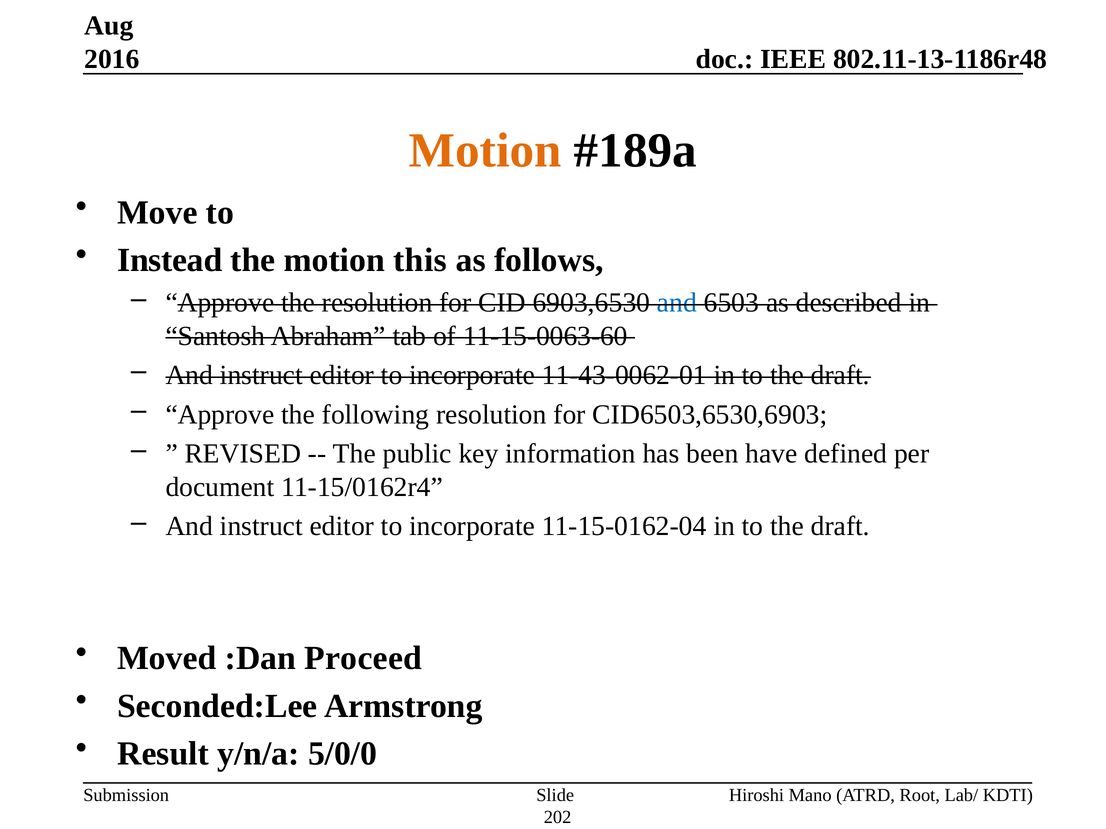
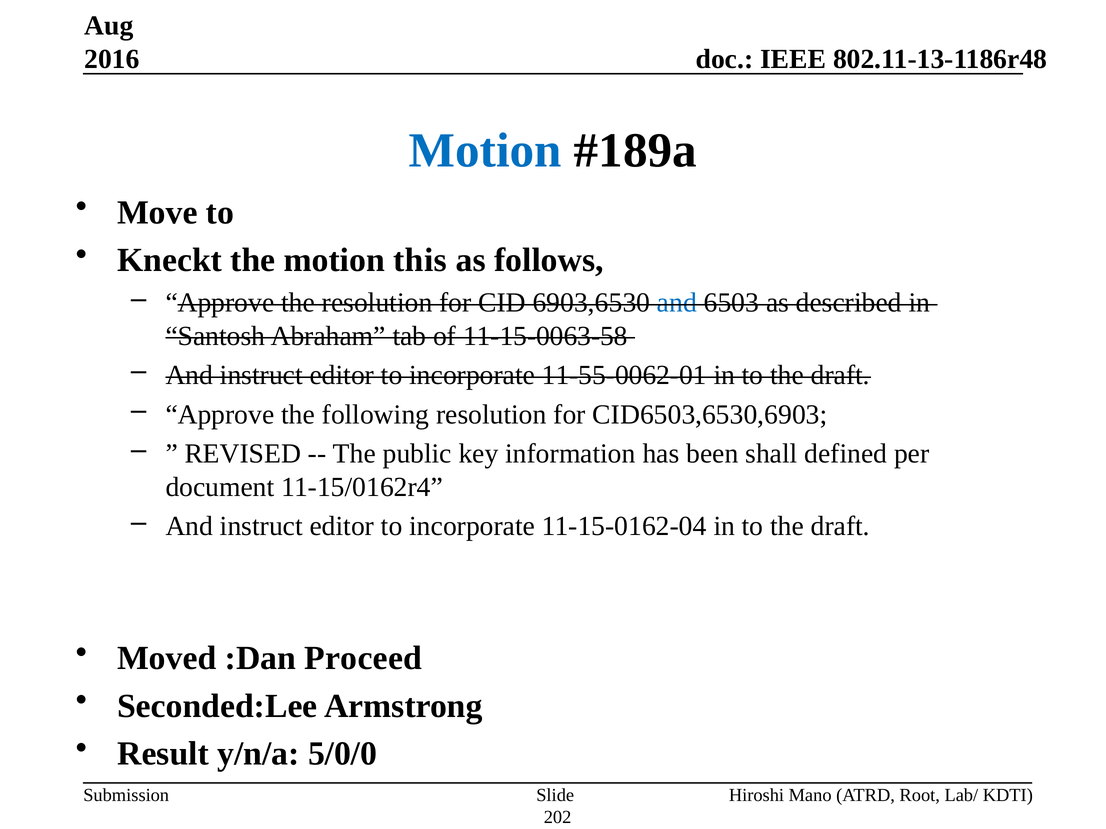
Motion colour: orange -> blue (485, 151)
Instead: Instead -> Kneckt (170, 260)
11-15-0063-60: 11-15-0063-60 -> 11-15-0063-58 (545, 336)
11-43-0062-01: 11-43-0062-01 -> 11-55-0062-01 (624, 375)
have: have -> shall (771, 454)
